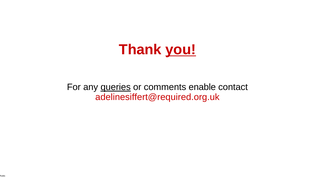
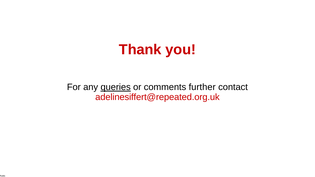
you underline: present -> none (181, 50)
enable: enable -> further (202, 87)
adelinesiffert@required.org.uk: adelinesiffert@required.org.uk -> adelinesiffert@repeated.org.uk (157, 97)
